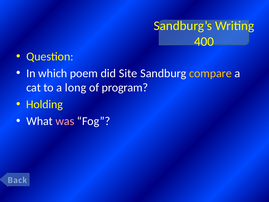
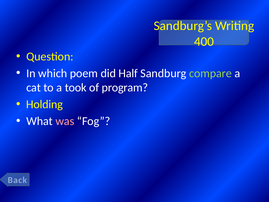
Site: Site -> Half (128, 73)
compare colour: yellow -> light green (210, 73)
long: long -> took (76, 88)
